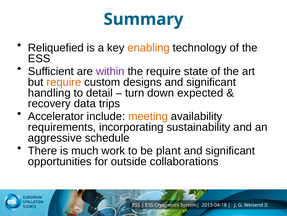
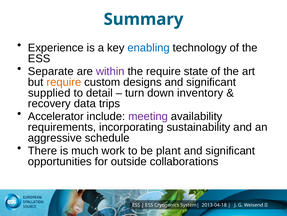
Reliquefied: Reliquefied -> Experience (56, 48)
enabling colour: orange -> blue (149, 48)
Sufficient: Sufficient -> Separate (51, 71)
handling: handling -> supplied (49, 93)
expected: expected -> inventory (200, 93)
meeting colour: orange -> purple (148, 116)
